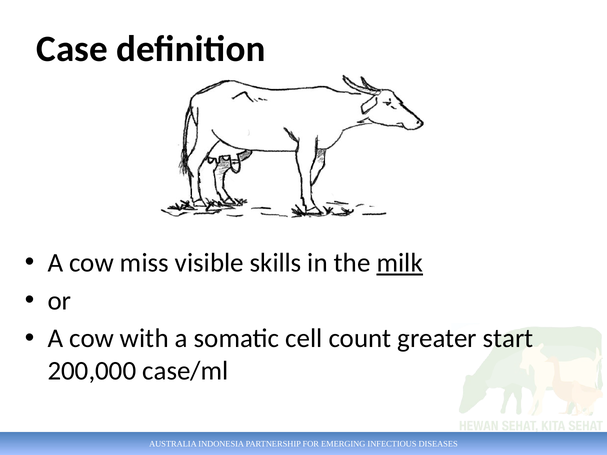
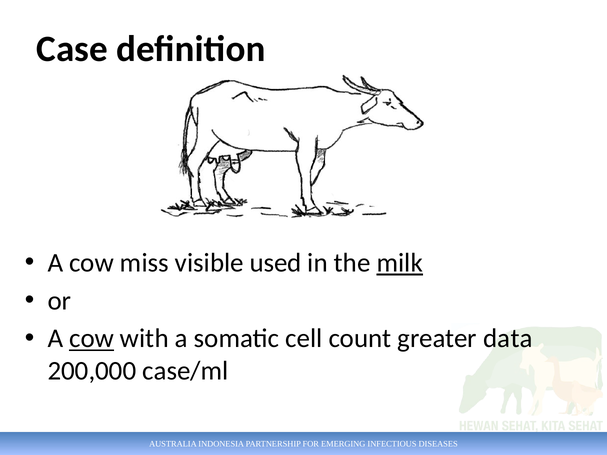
skills: skills -> used (276, 263)
cow underline: none -> present (92, 339)
start: start -> data (508, 339)
